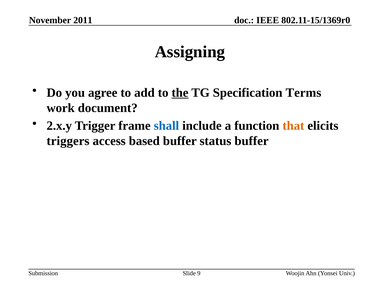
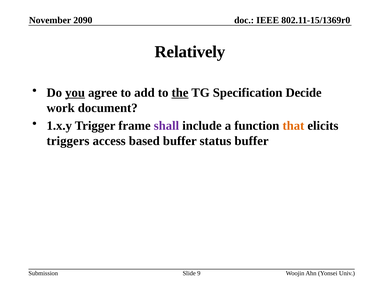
2011: 2011 -> 2090 (83, 20)
Assigning: Assigning -> Relatively (190, 52)
you underline: none -> present (75, 93)
Terms: Terms -> Decide (304, 93)
2.x.y: 2.x.y -> 1.x.y (59, 126)
shall colour: blue -> purple (166, 126)
